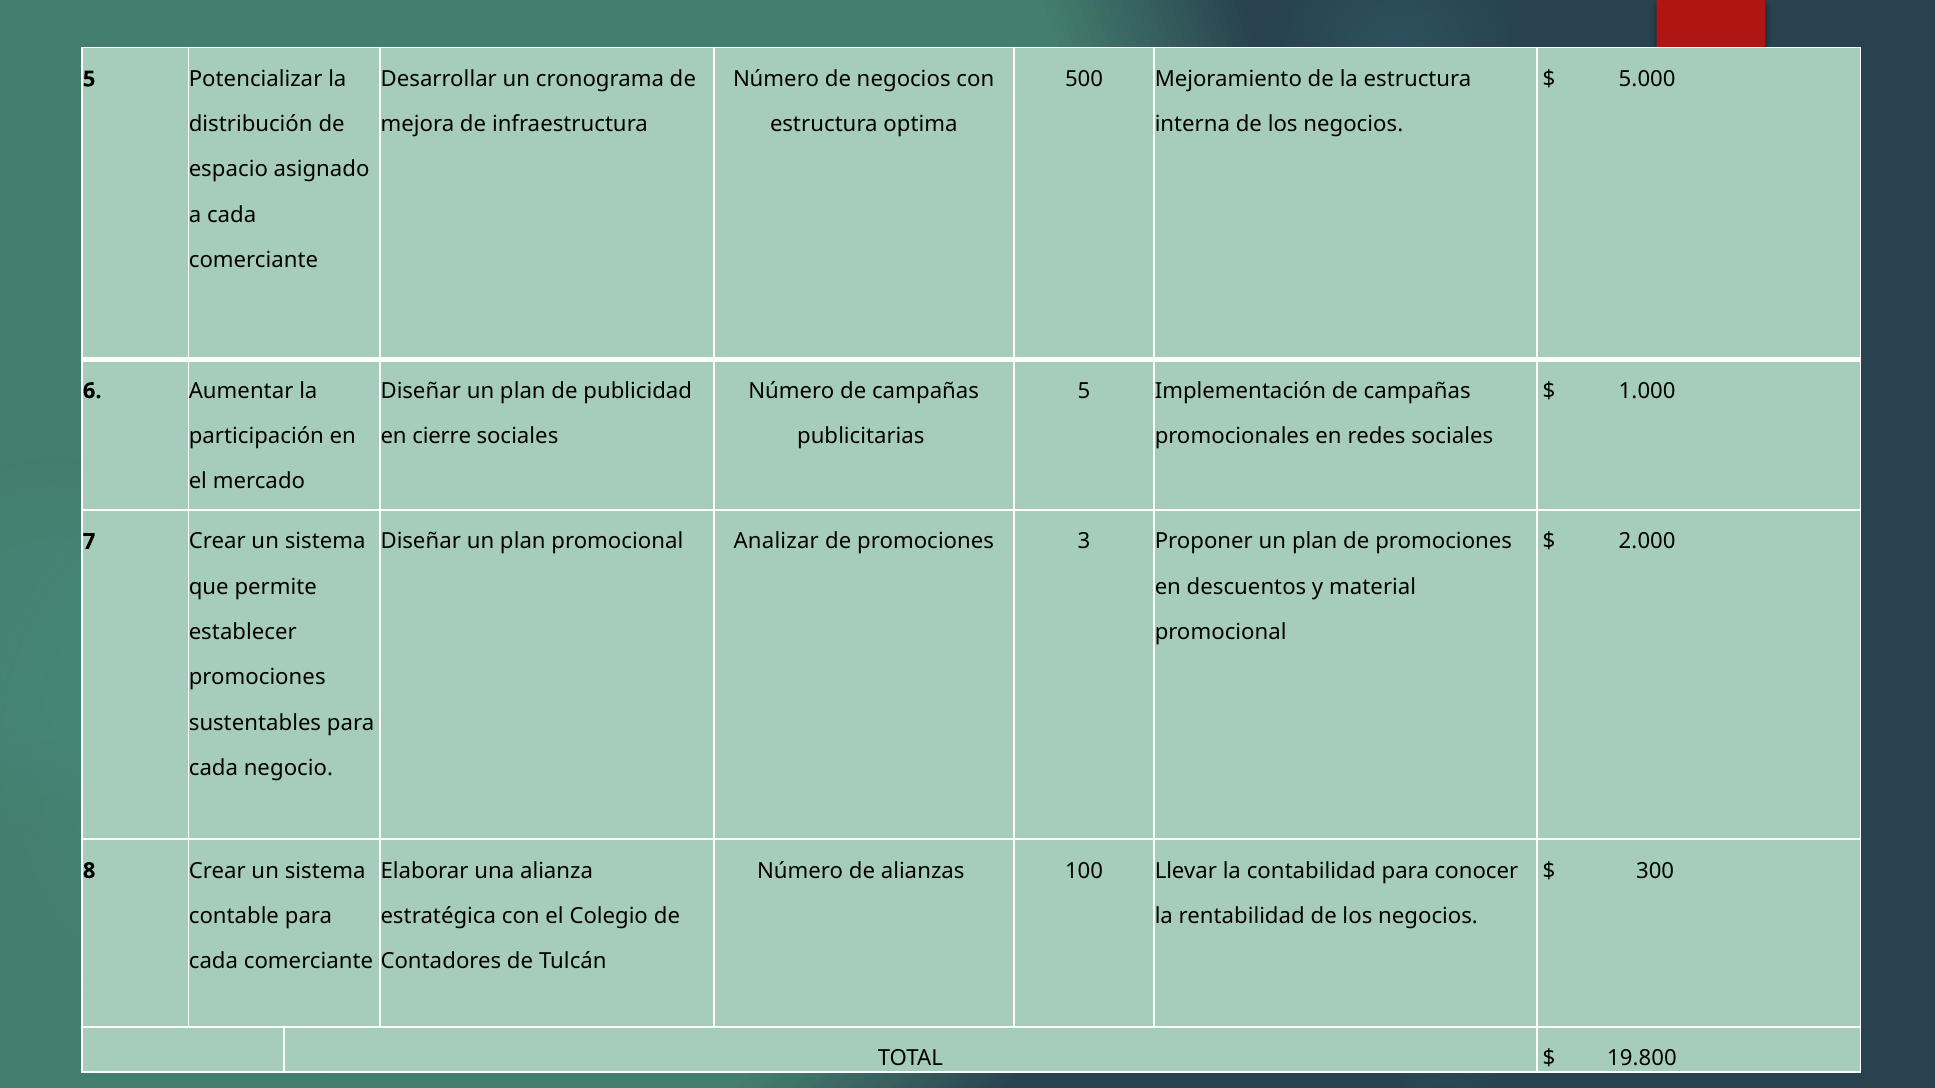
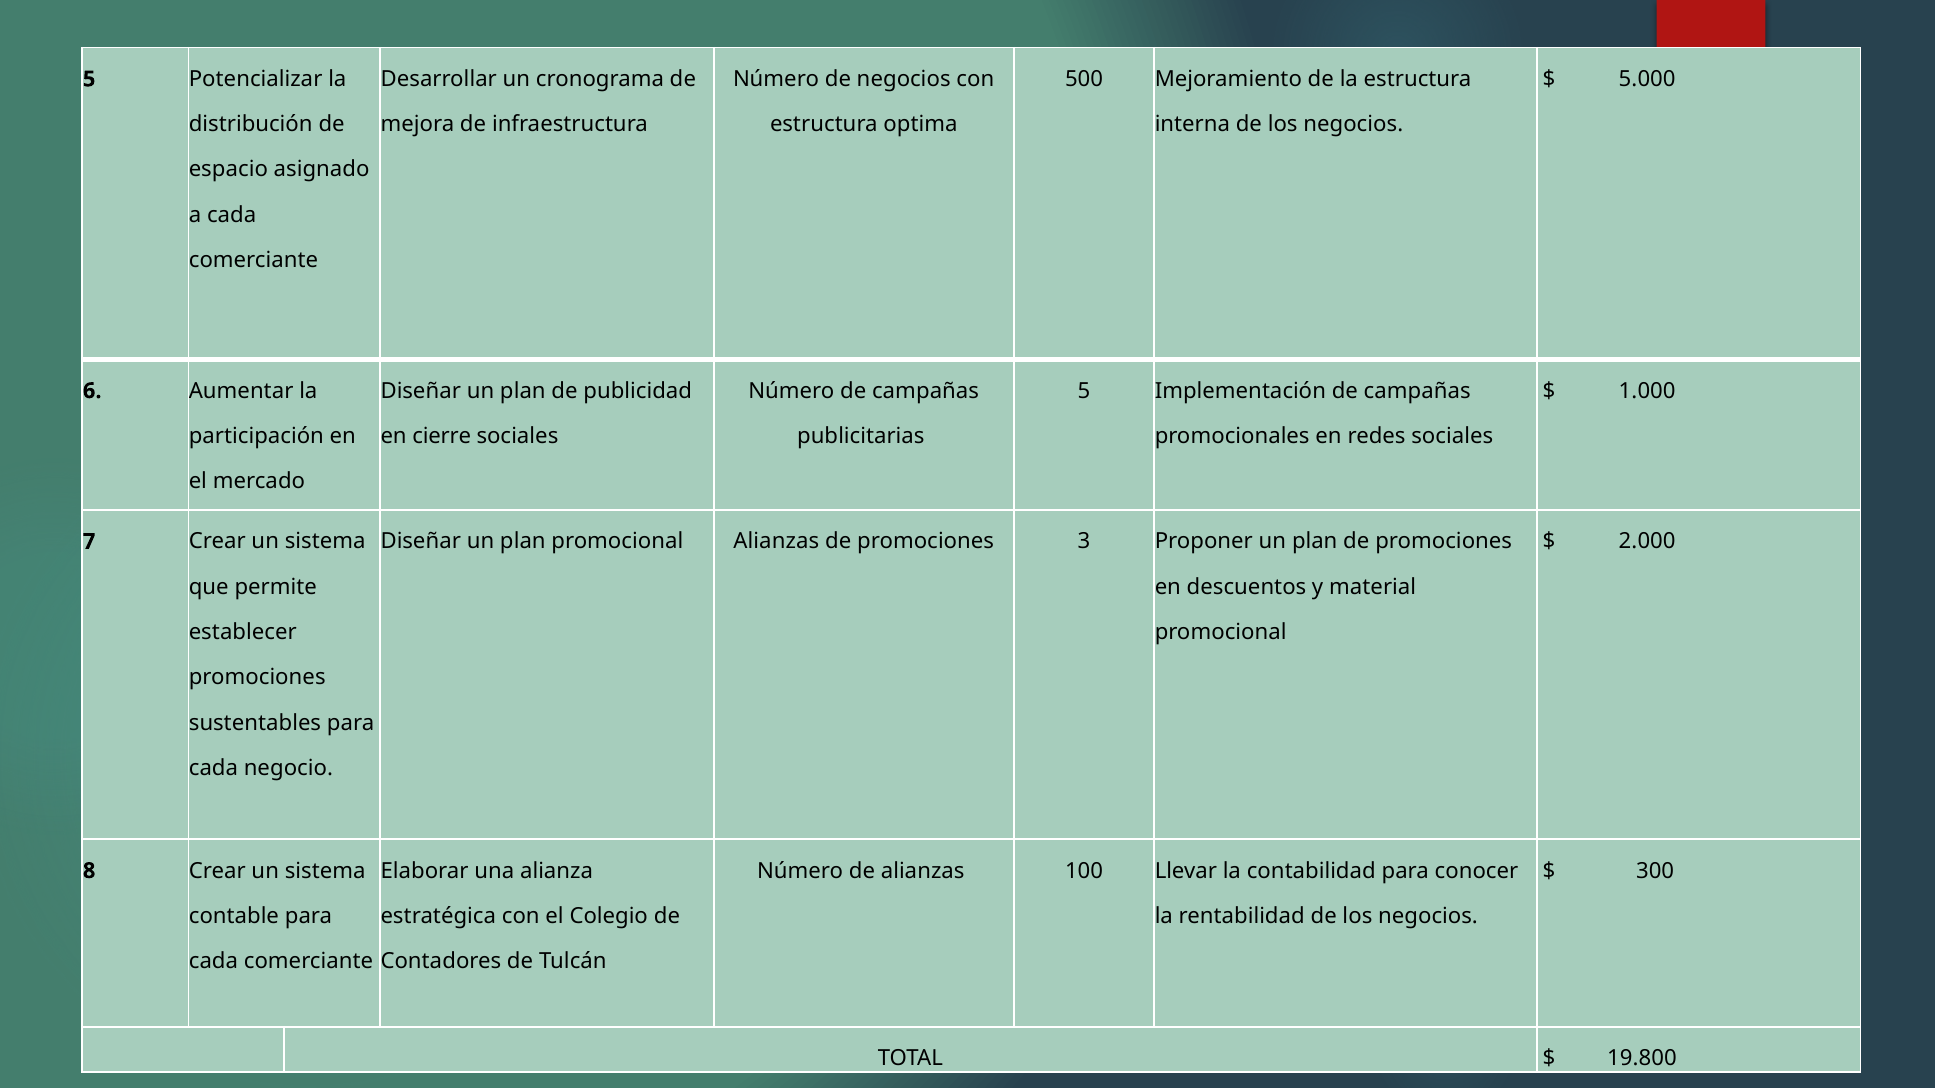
promocional Analizar: Analizar -> Alianzas (776, 542)
